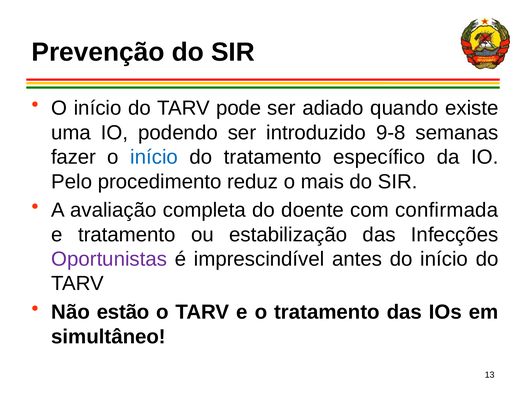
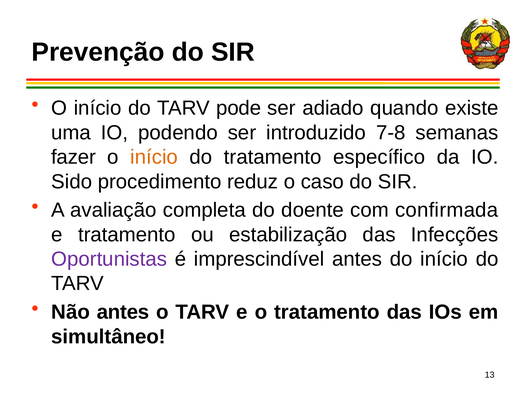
9-8: 9-8 -> 7-8 (391, 133)
início colour: blue -> orange (154, 157)
Pelo: Pelo -> Sido (72, 182)
mais: mais -> caso (322, 182)
Não estão: estão -> antes (123, 313)
